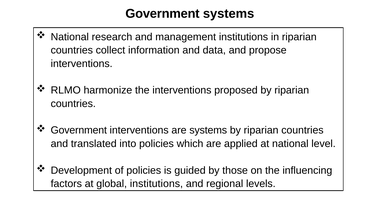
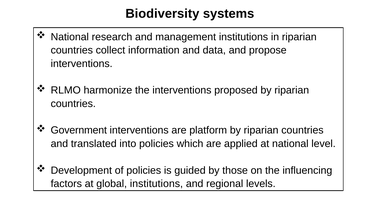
Government: Government -> Biodiversity (162, 14)
are systems: systems -> platform (208, 130)
